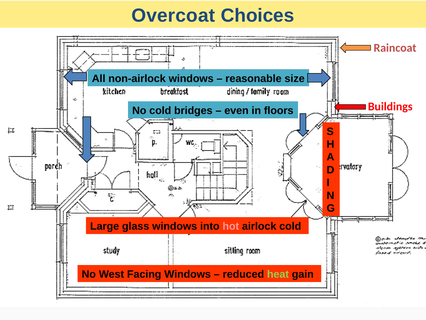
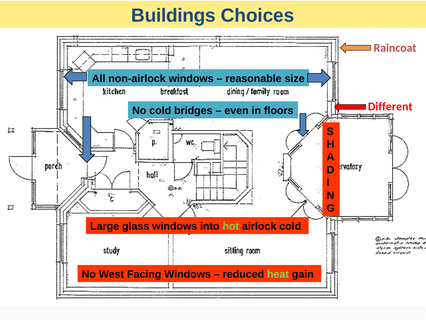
Overcoat: Overcoat -> Buildings (174, 16)
Buildings: Buildings -> Different (390, 106)
hot colour: pink -> light green (231, 226)
